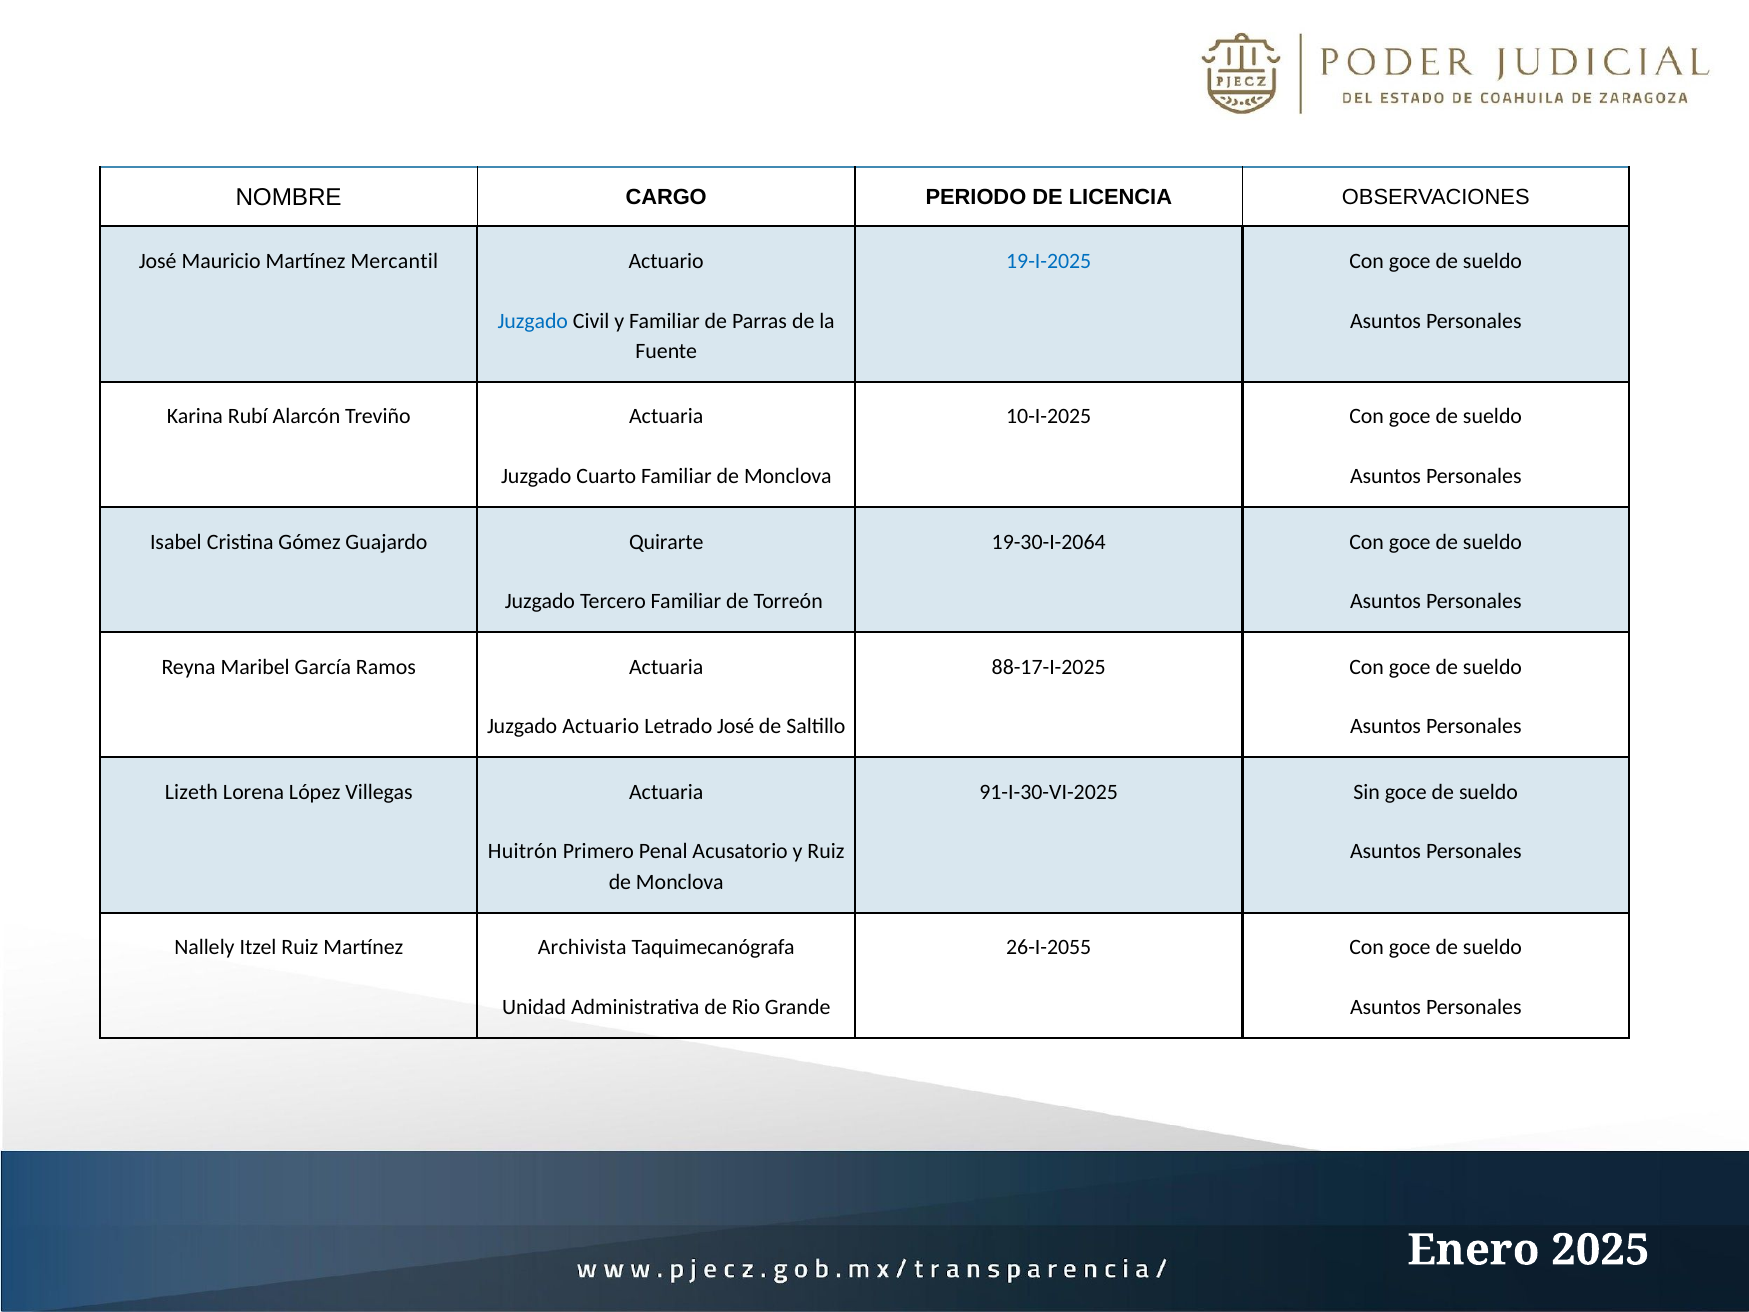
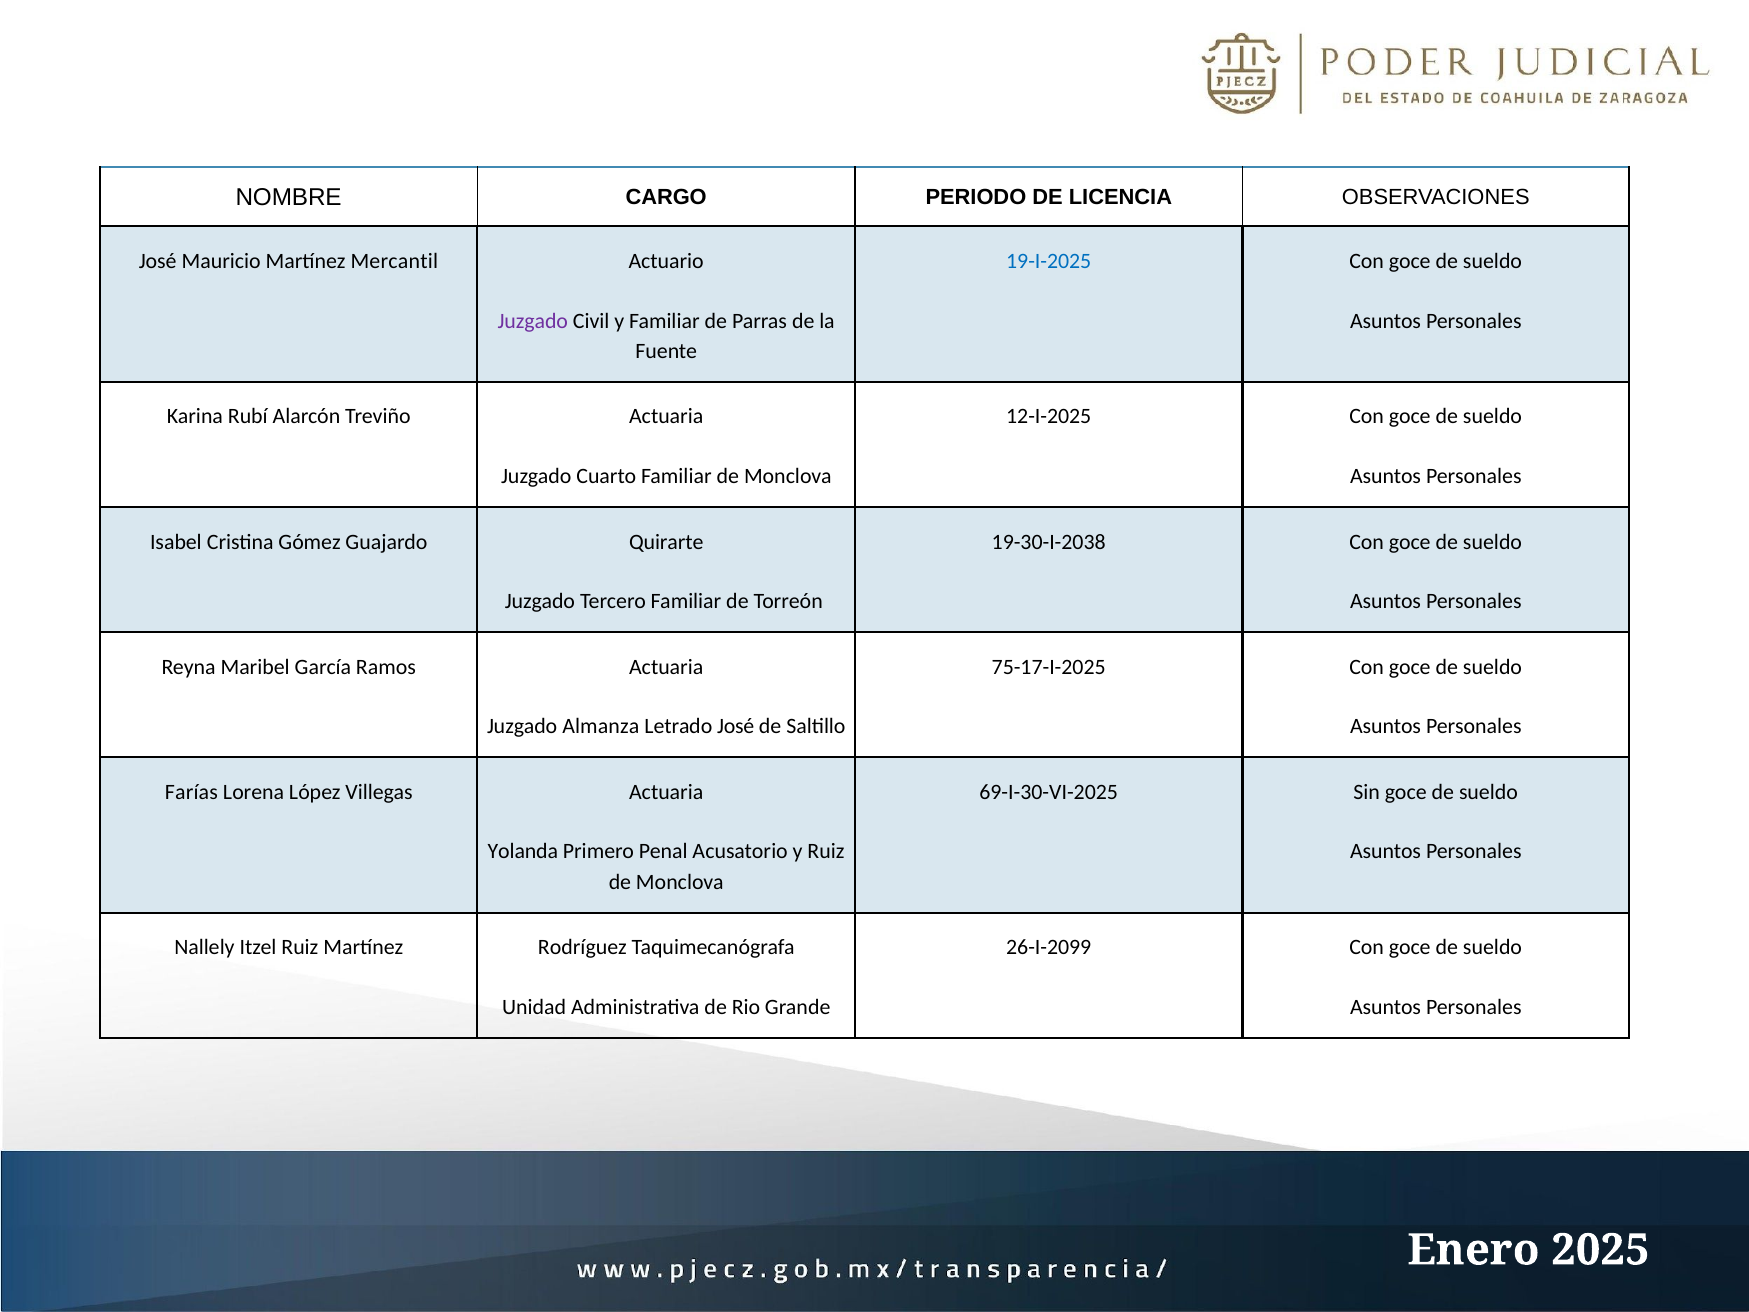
Juzgado colour: blue -> purple (533, 321)
10-I-2025: 10-I-2025 -> 12-I-2025 (1049, 417)
19-30-I-2064: 19-30-I-2064 -> 19-30-I-2038 (1049, 542)
88-17-I-2025: 88-17-I-2025 -> 75-17-I-2025 (1049, 667)
Juzgado Actuario: Actuario -> Almanza (601, 726)
Lizeth: Lizeth -> Farías (191, 792)
91-I-30-VI-2025: 91-I-30-VI-2025 -> 69-I-30-VI-2025 (1049, 792)
Huitrón: Huitrón -> Yolanda (523, 851)
Archivista: Archivista -> Rodríguez (582, 947)
26-I-2055: 26-I-2055 -> 26-I-2099 (1049, 947)
